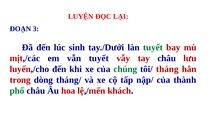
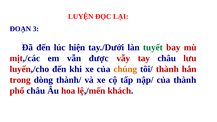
sinh: sinh -> hiện (77, 47)
vẫn tuyết: tuyết -> được (99, 58)
chúng colour: green -> orange (125, 69)
tôi/ tháng: tháng -> thành (167, 69)
tháng/: tháng/ -> thành/ (69, 80)
phố colour: green -> red (17, 91)
